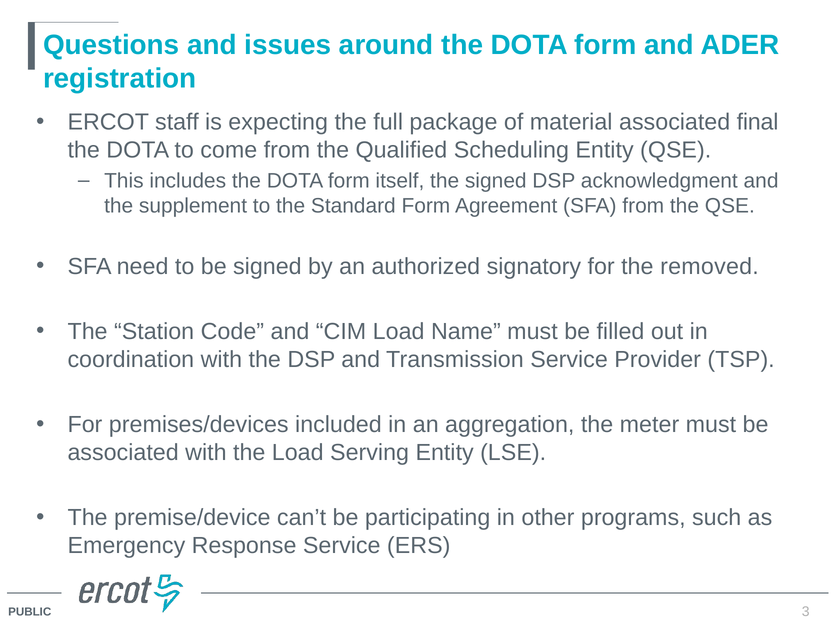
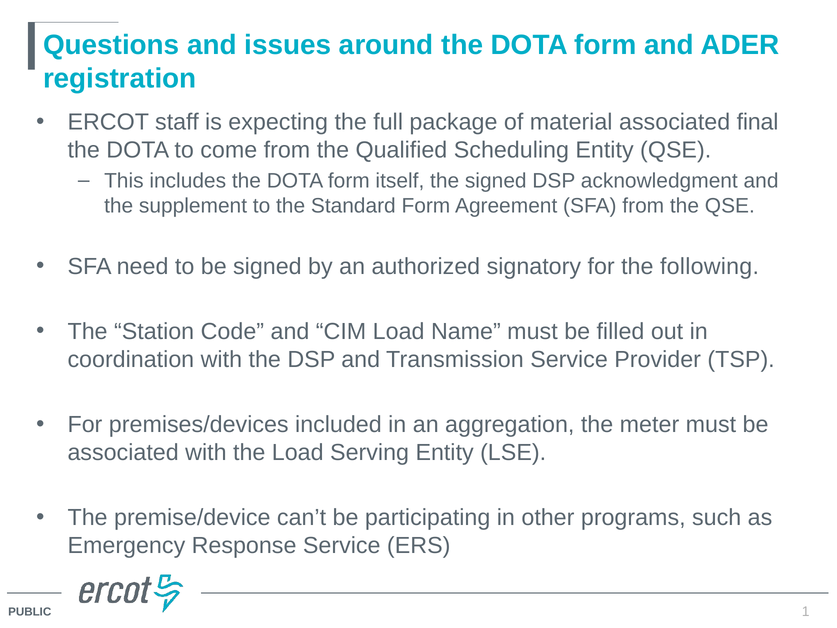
removed: removed -> following (710, 266)
3: 3 -> 1 (806, 612)
